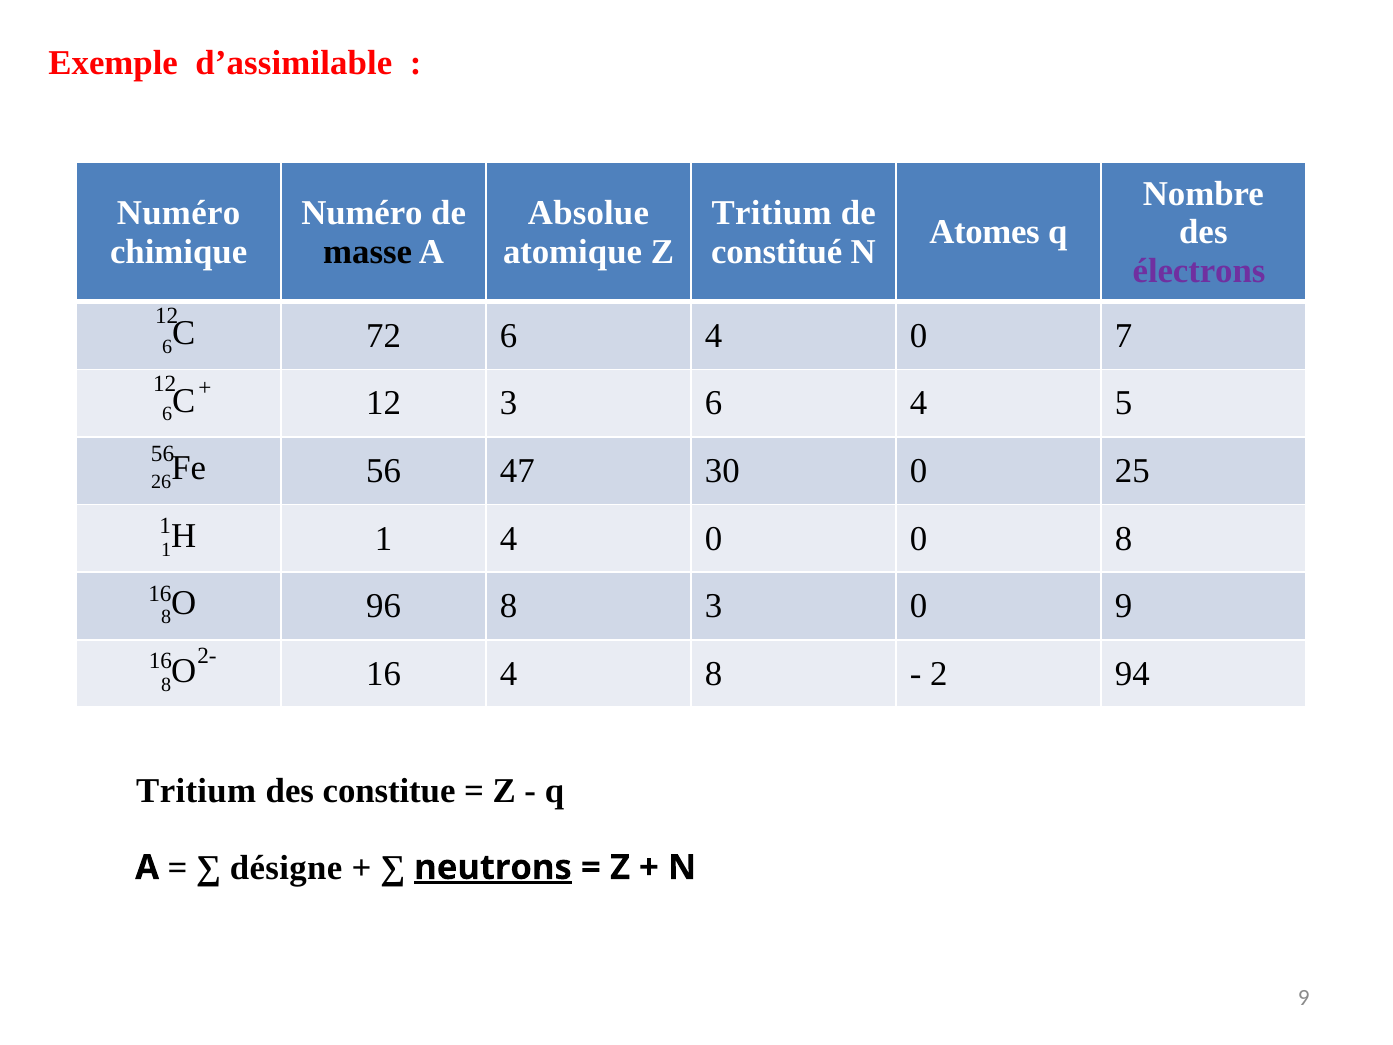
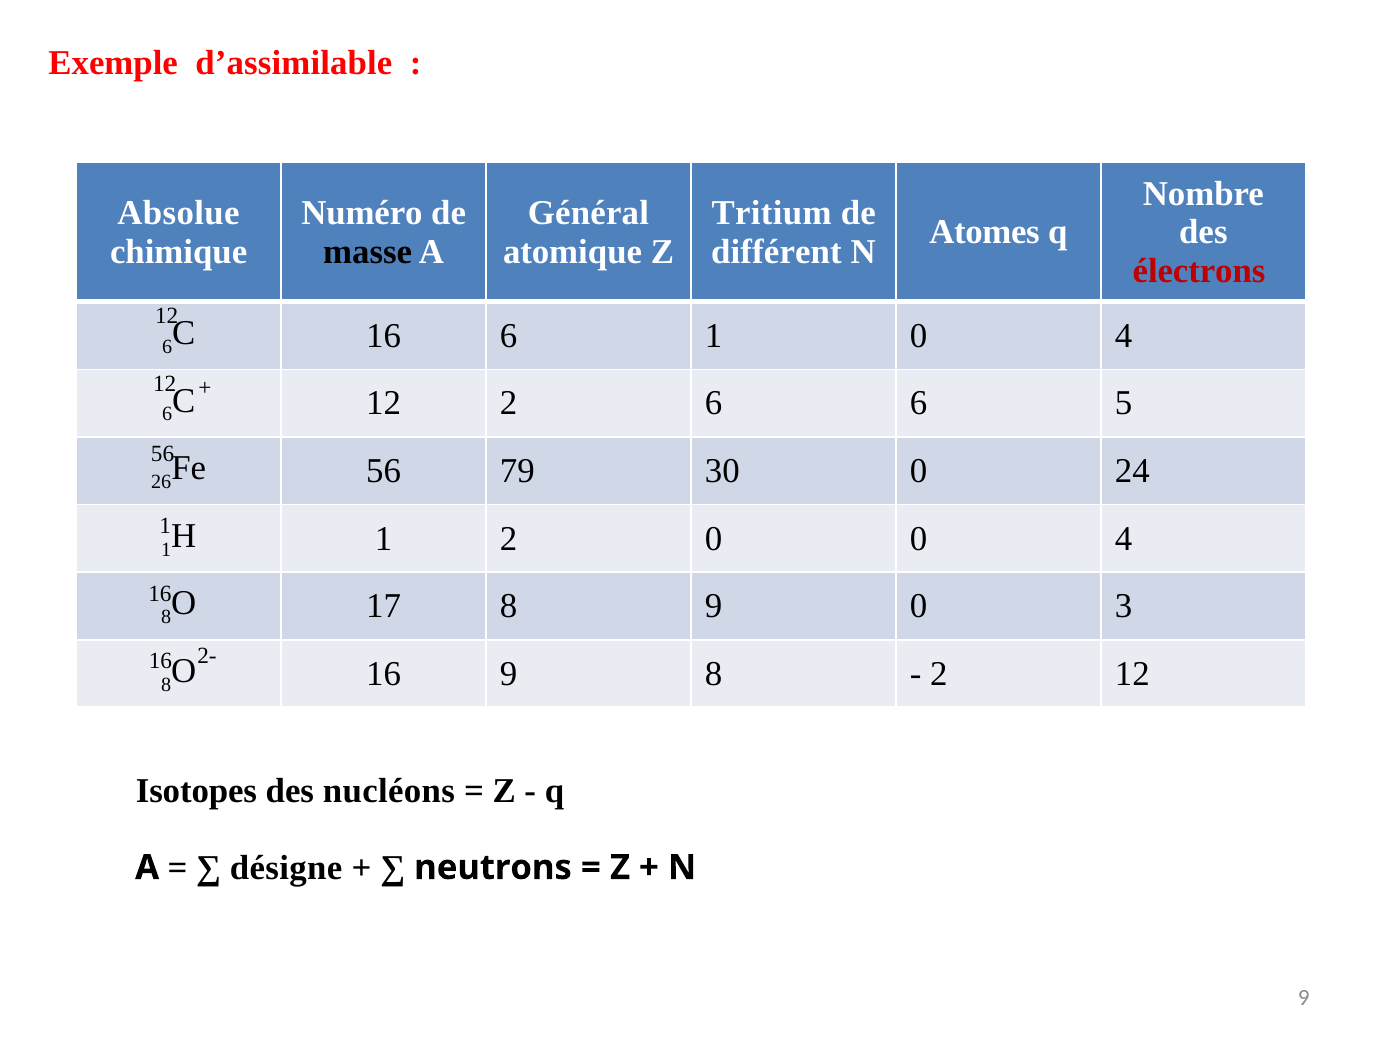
Numéro: Numéro -> Absolue (178, 213)
Absolue: Absolue -> Général (588, 213)
constitué: constitué -> différent (776, 252)
électrons colour: purple -> red (1199, 271)
72: 72 -> 16 (384, 336)
4: 4 -> 1 (714, 336)
7: 7 -> 4 (1124, 336)
12 3: 3 -> 2 (509, 403)
4: 4 -> 6 (919, 403)
47: 47 -> 79 (517, 471)
25: 25 -> 24 (1132, 471)
1 4: 4 -> 2 (509, 539)
0 0 8: 8 -> 4 (1124, 539)
96: 96 -> 17 (384, 606)
8 3: 3 -> 9 (714, 606)
0 9: 9 -> 3 (1124, 606)
16 4: 4 -> 9 (509, 674)
2 94: 94 -> 12 (1132, 674)
Tritium: Tritium -> Isotopes (196, 791)
constitue: constitue -> nucléons (389, 791)
neutrons underline: present -> none (493, 867)
